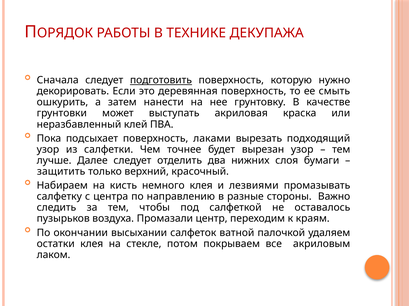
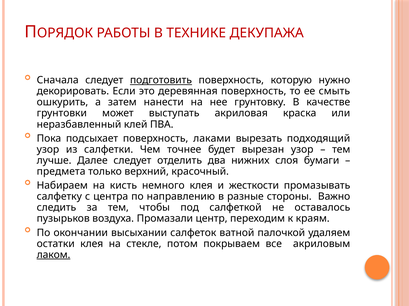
защитить: защитить -> предмета (61, 172)
лезвиями: лезвиями -> жесткости (254, 186)
лаком underline: none -> present (54, 255)
